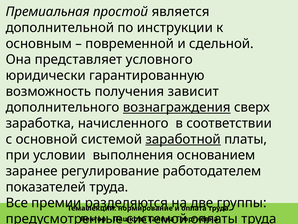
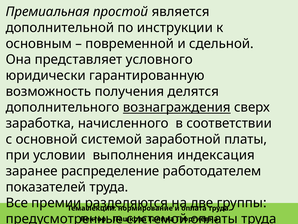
зависит: зависит -> делятся (193, 91)
заработной underline: present -> none (183, 139)
основанием: основанием -> индексация (216, 155)
регулирование: регулирование -> распределение (110, 171)
